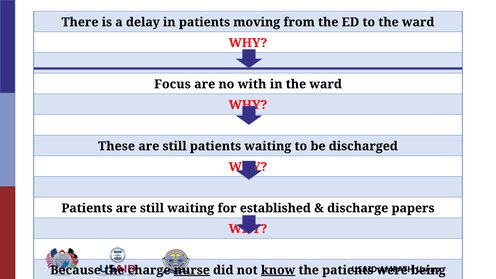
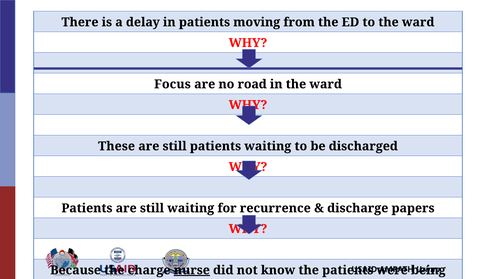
with: with -> road (252, 84)
established: established -> recurrence (275, 208)
know underline: present -> none (278, 270)
